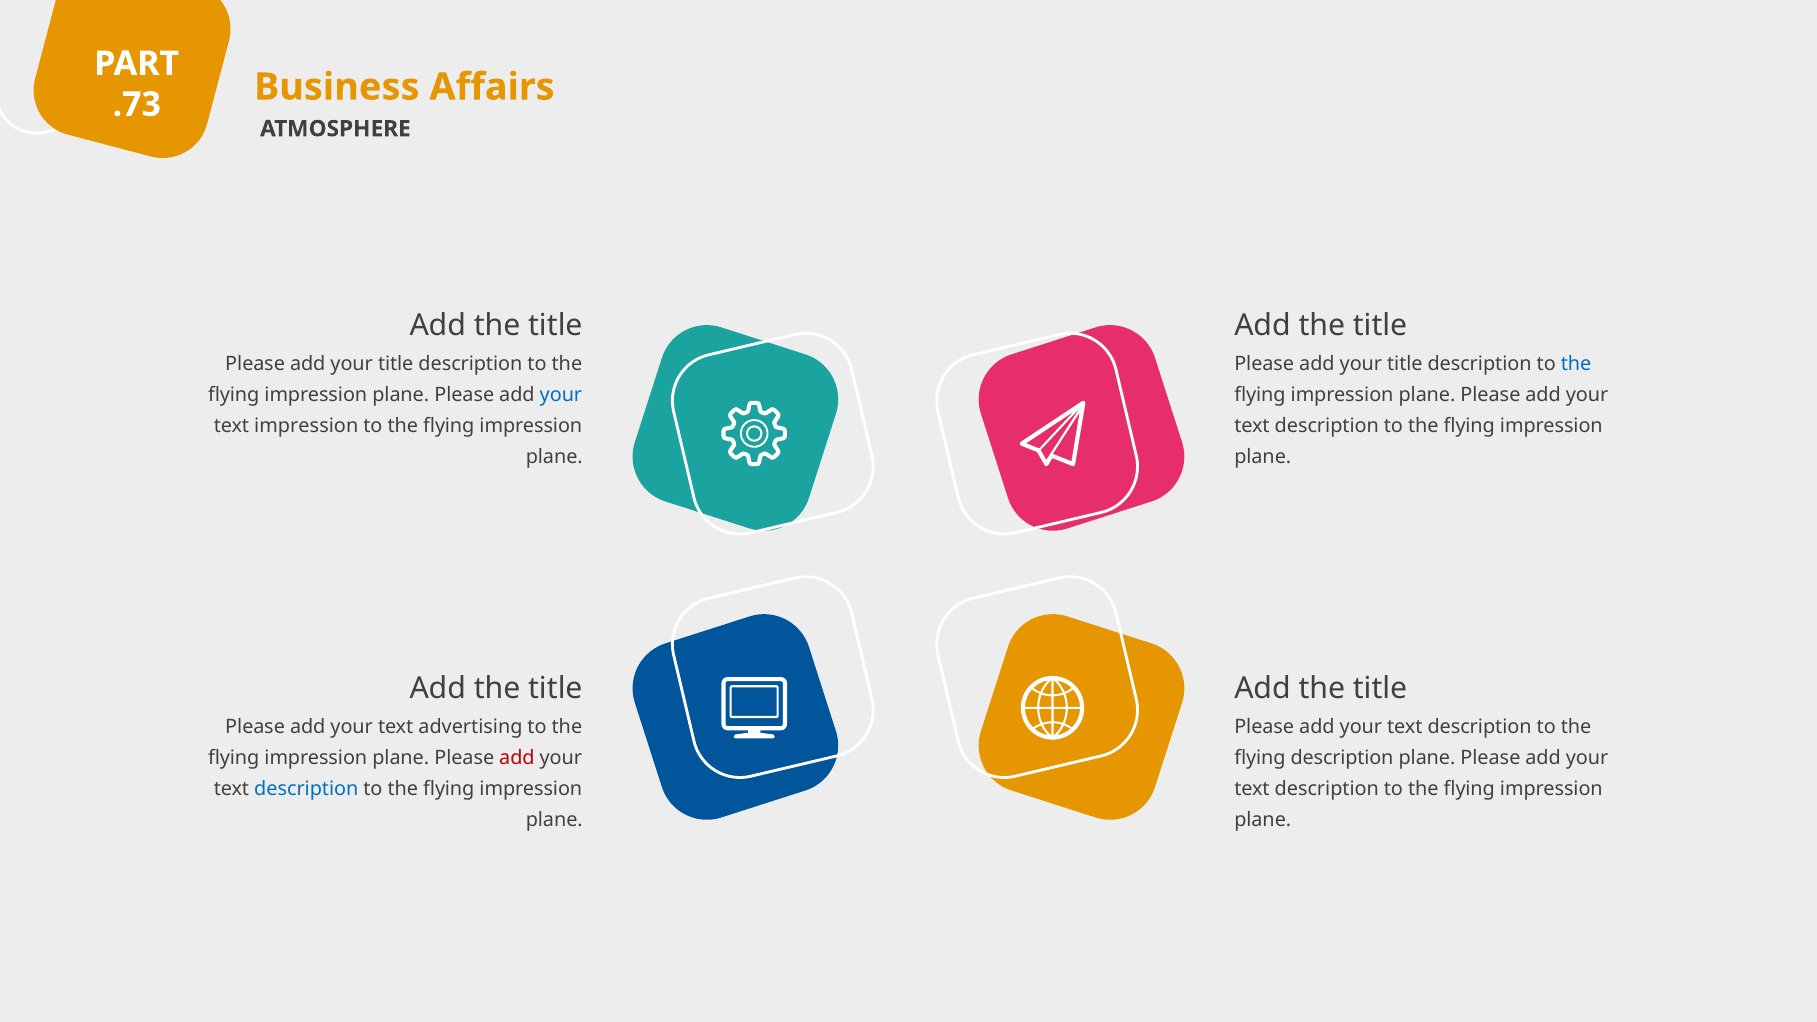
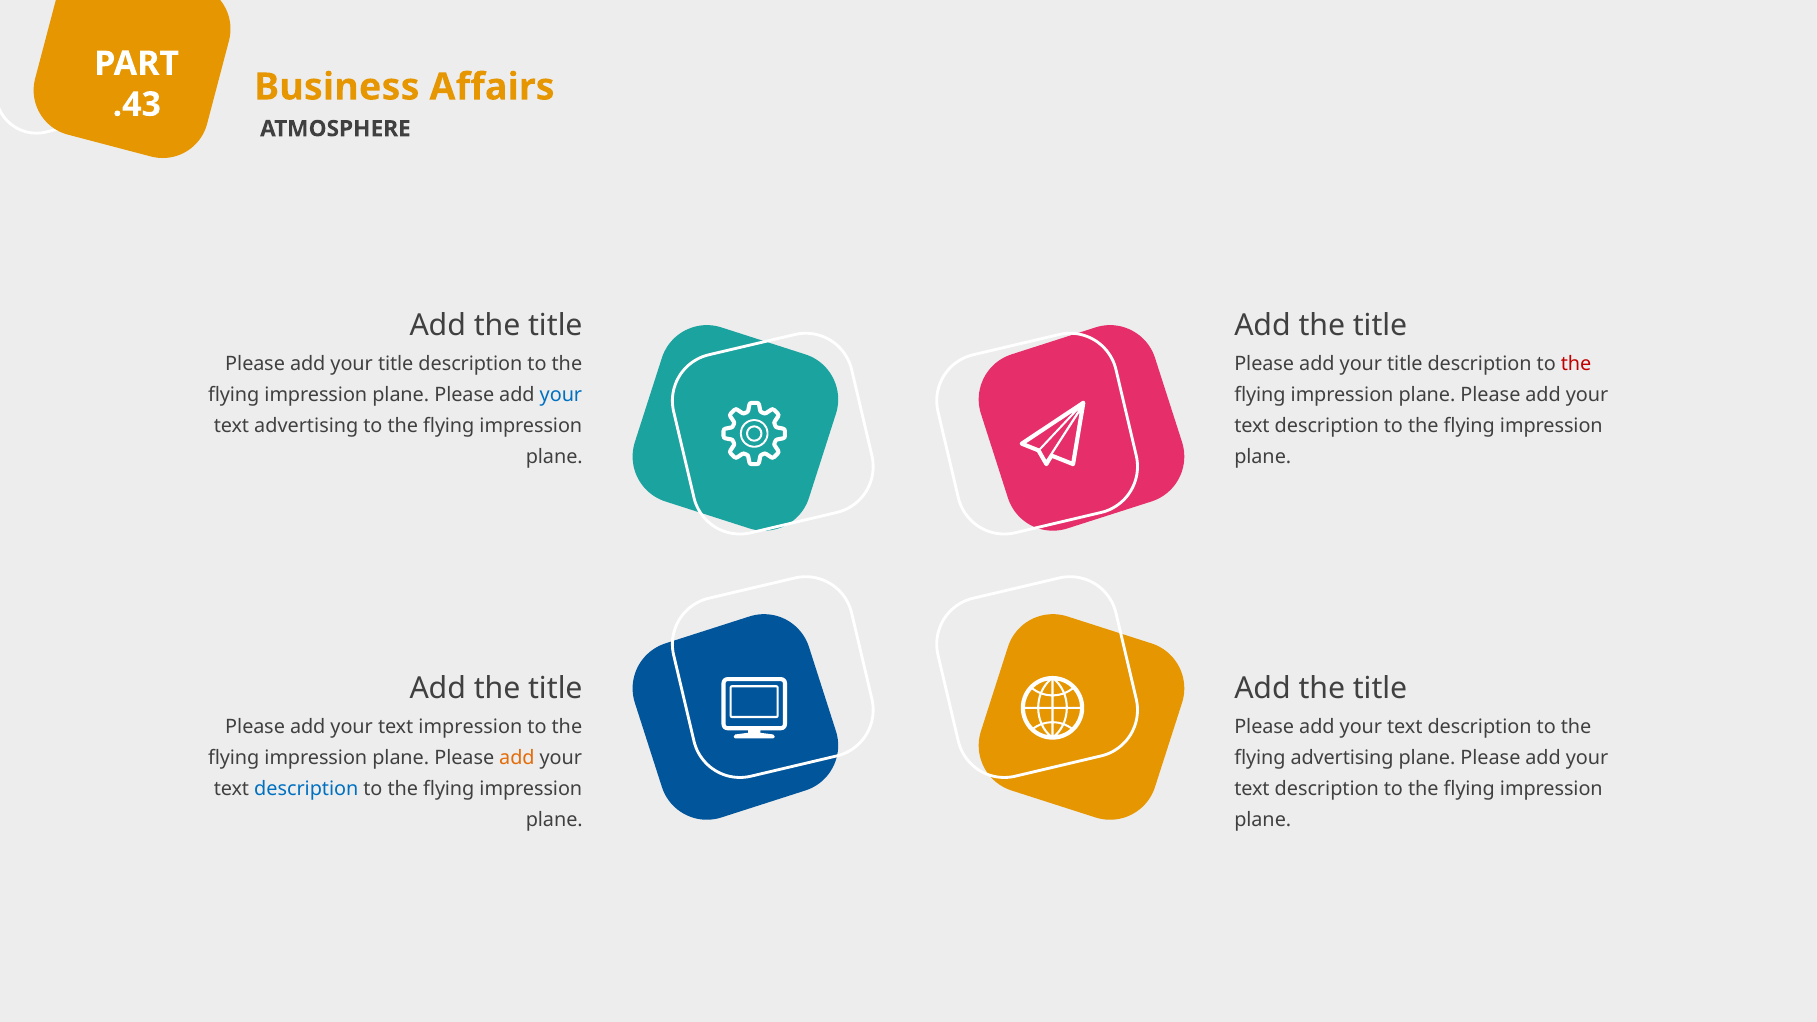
.73: .73 -> .43 (137, 105)
the colour: blue -> red (1576, 364)
text impression: impression -> advertising (306, 426)
text advertising: advertising -> impression (470, 727)
add colour: red -> orange (517, 758)
flying description: description -> advertising (1342, 758)
